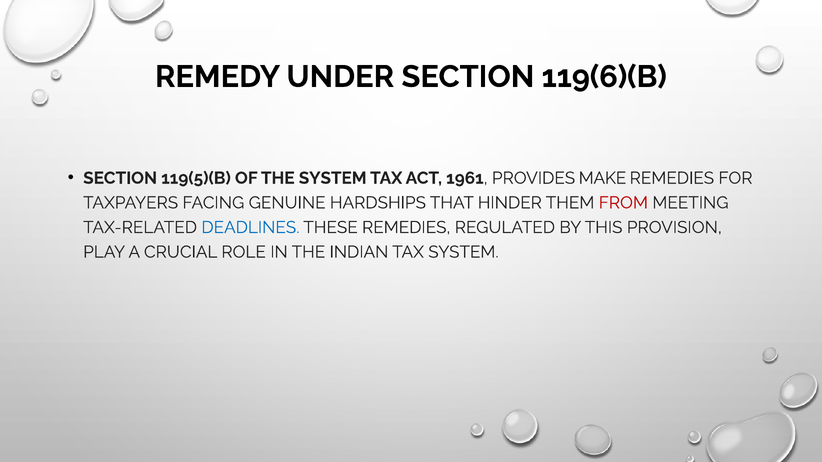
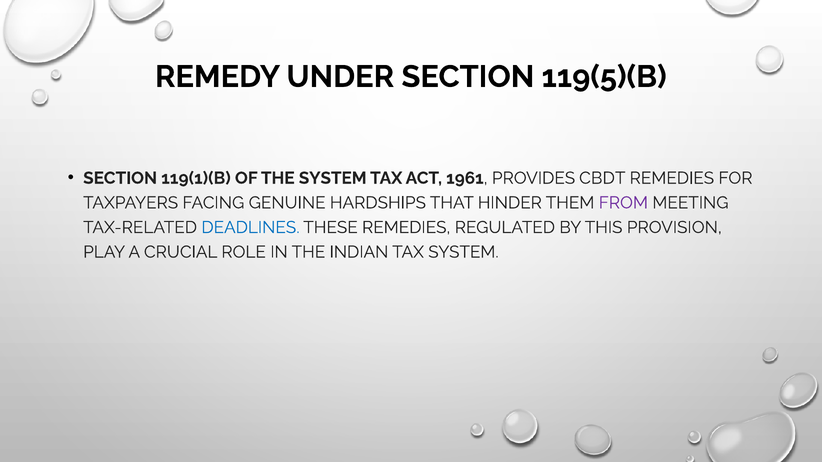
119(6)(B: 119(6)(B -> 119(5)(B (604, 77)
119(5)(B: 119(5)(B -> 119(1)(B (196, 178)
MAKE: MAKE -> CBDT (602, 178)
FROM colour: red -> purple (623, 203)
